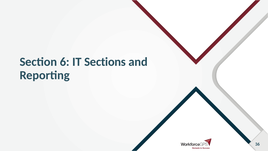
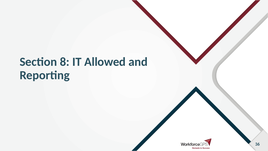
6: 6 -> 8 (65, 62)
Sections: Sections -> Allowed (105, 62)
